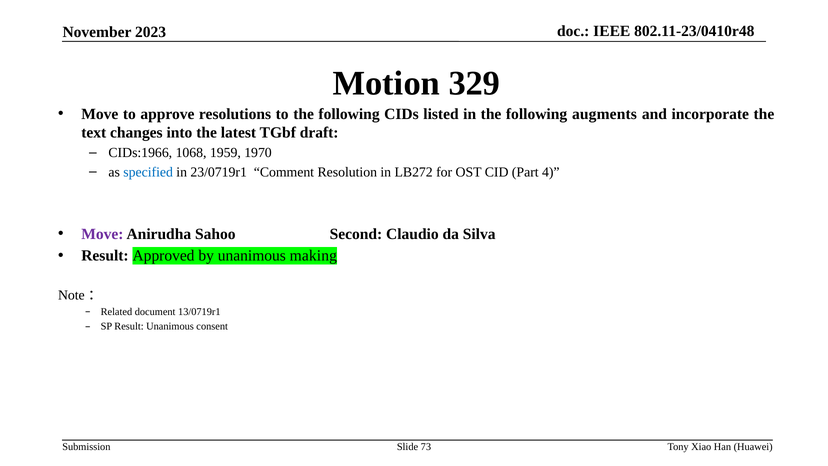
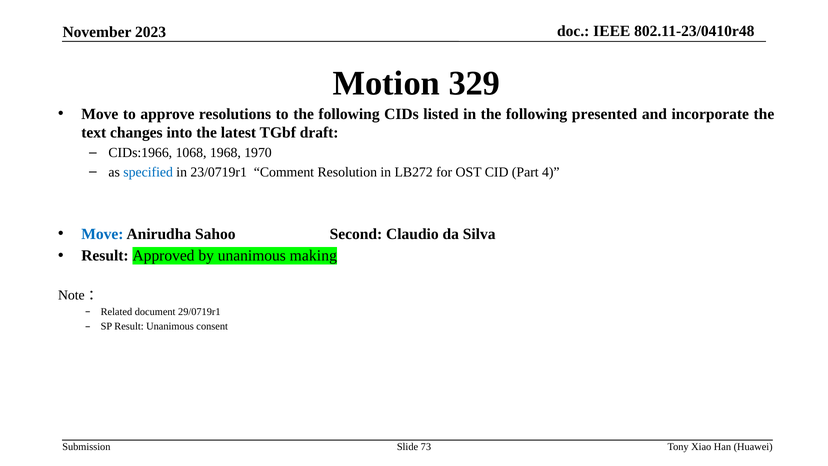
augments: augments -> presented (604, 114)
1959: 1959 -> 1968 (225, 153)
Move colour: purple -> blue (102, 234)
13/0719r1: 13/0719r1 -> 29/0719r1 (199, 312)
